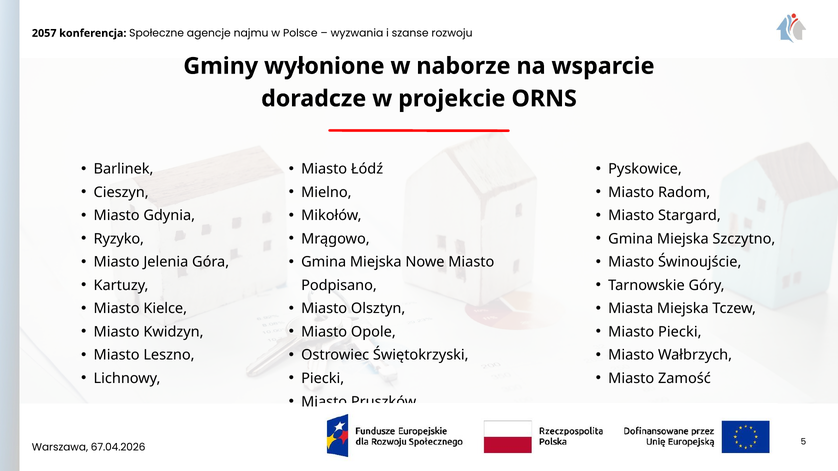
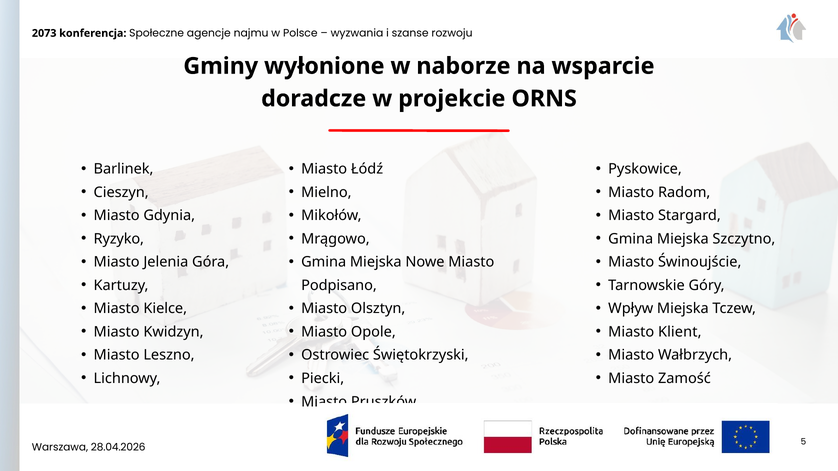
2057: 2057 -> 2073 (44, 33)
Miasta: Miasta -> Wpływ (631, 309)
Miasto Piecki: Piecki -> Klient (680, 332)
67.04.2026: 67.04.2026 -> 28.04.2026 (118, 447)
